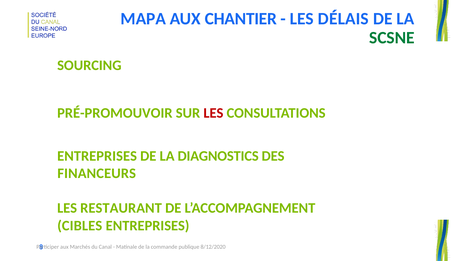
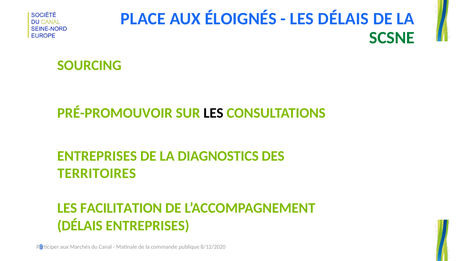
MAPA: MAPA -> PLACE (143, 19)
CHANTIER: CHANTIER -> ÉLOIGNÉS (241, 19)
LES colour: red -> black (213, 113)
FINANCEURS: FINANCEURS -> TERRITOIRES (97, 173)
RESTAURANT: RESTAURANT -> FACILITATION (121, 208)
CIBLES: CIBLES -> DÉLAIS (80, 225)
